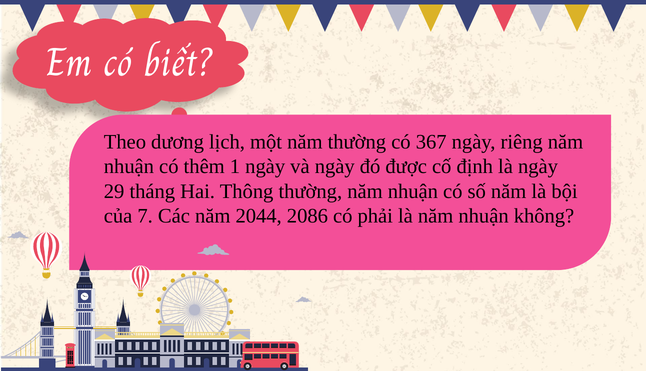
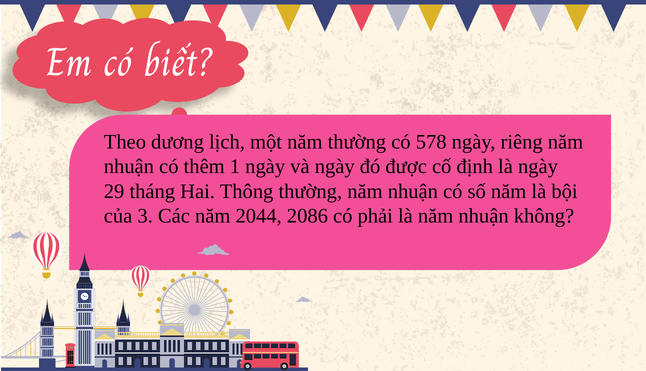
367: 367 -> 578 (431, 142)
7: 7 -> 3 (145, 216)
